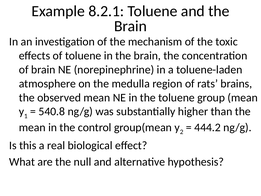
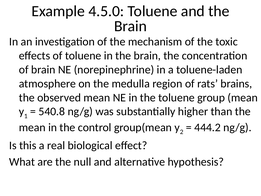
8.2.1: 8.2.1 -> 4.5.0 (106, 11)
